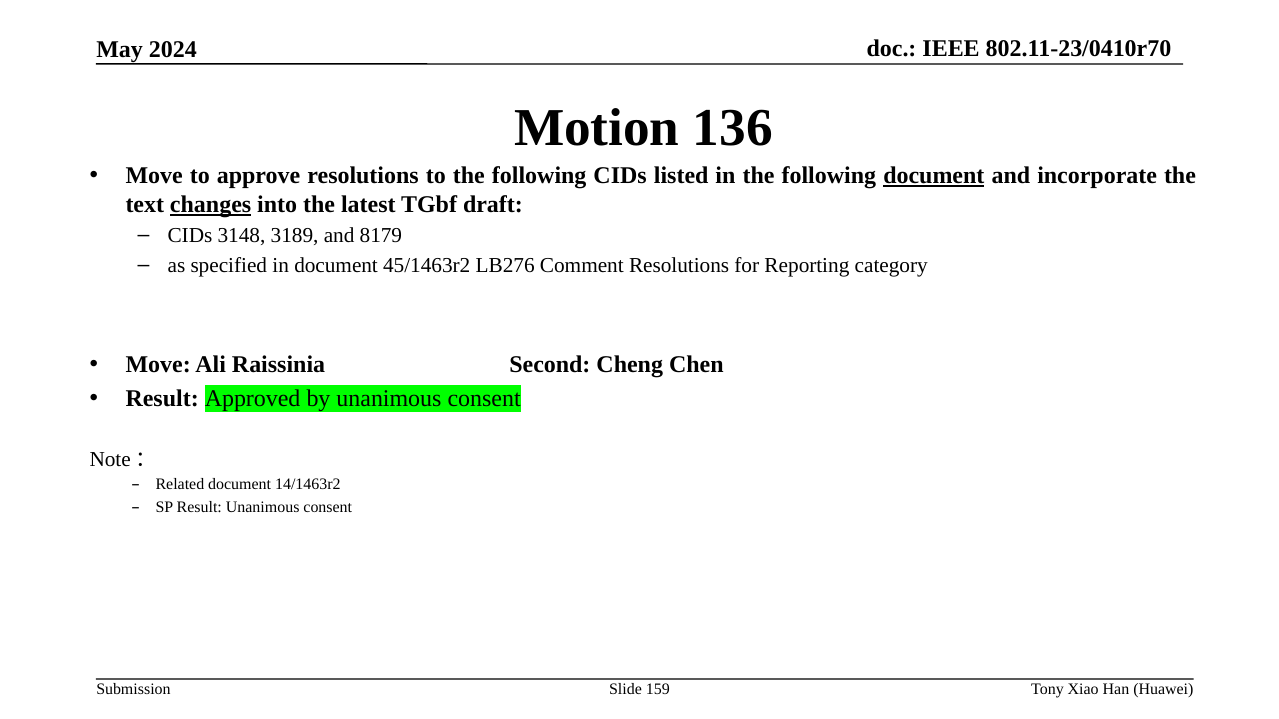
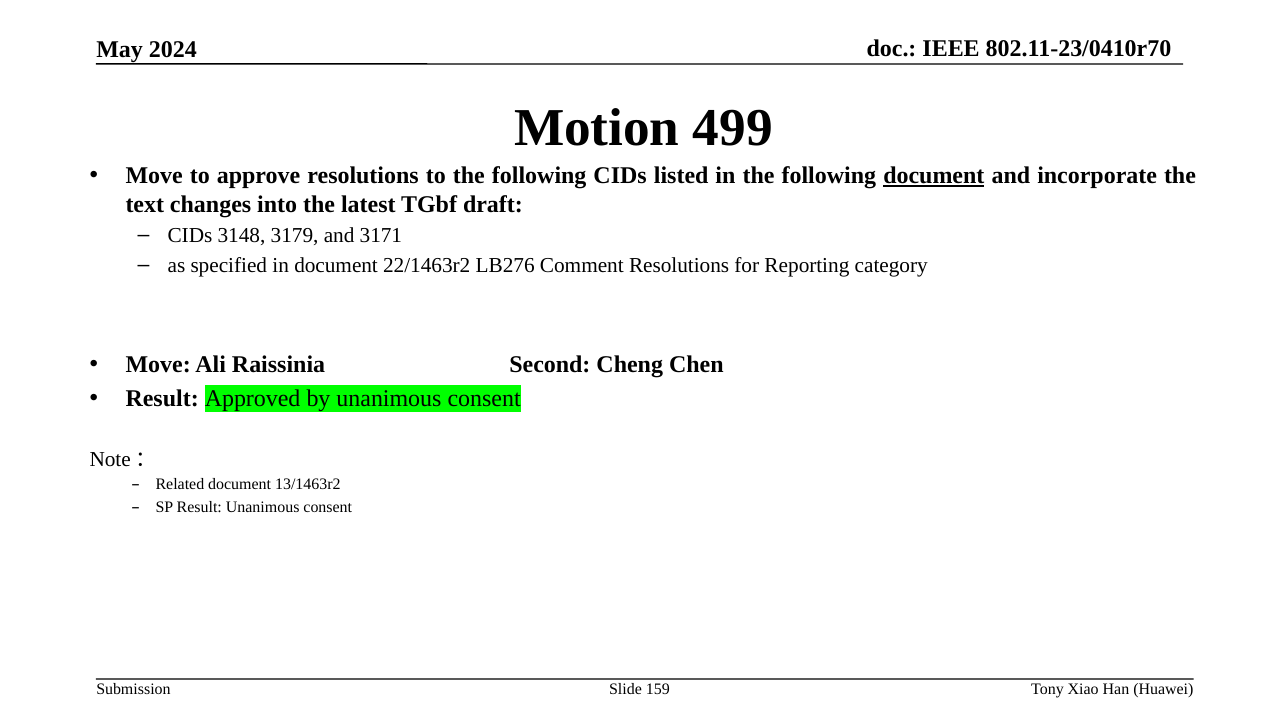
136: 136 -> 499 (733, 128)
changes underline: present -> none (211, 205)
3189: 3189 -> 3179 (295, 236)
8179: 8179 -> 3171 (381, 236)
45/1463r2: 45/1463r2 -> 22/1463r2 (427, 266)
14/1463r2: 14/1463r2 -> 13/1463r2 (308, 485)
